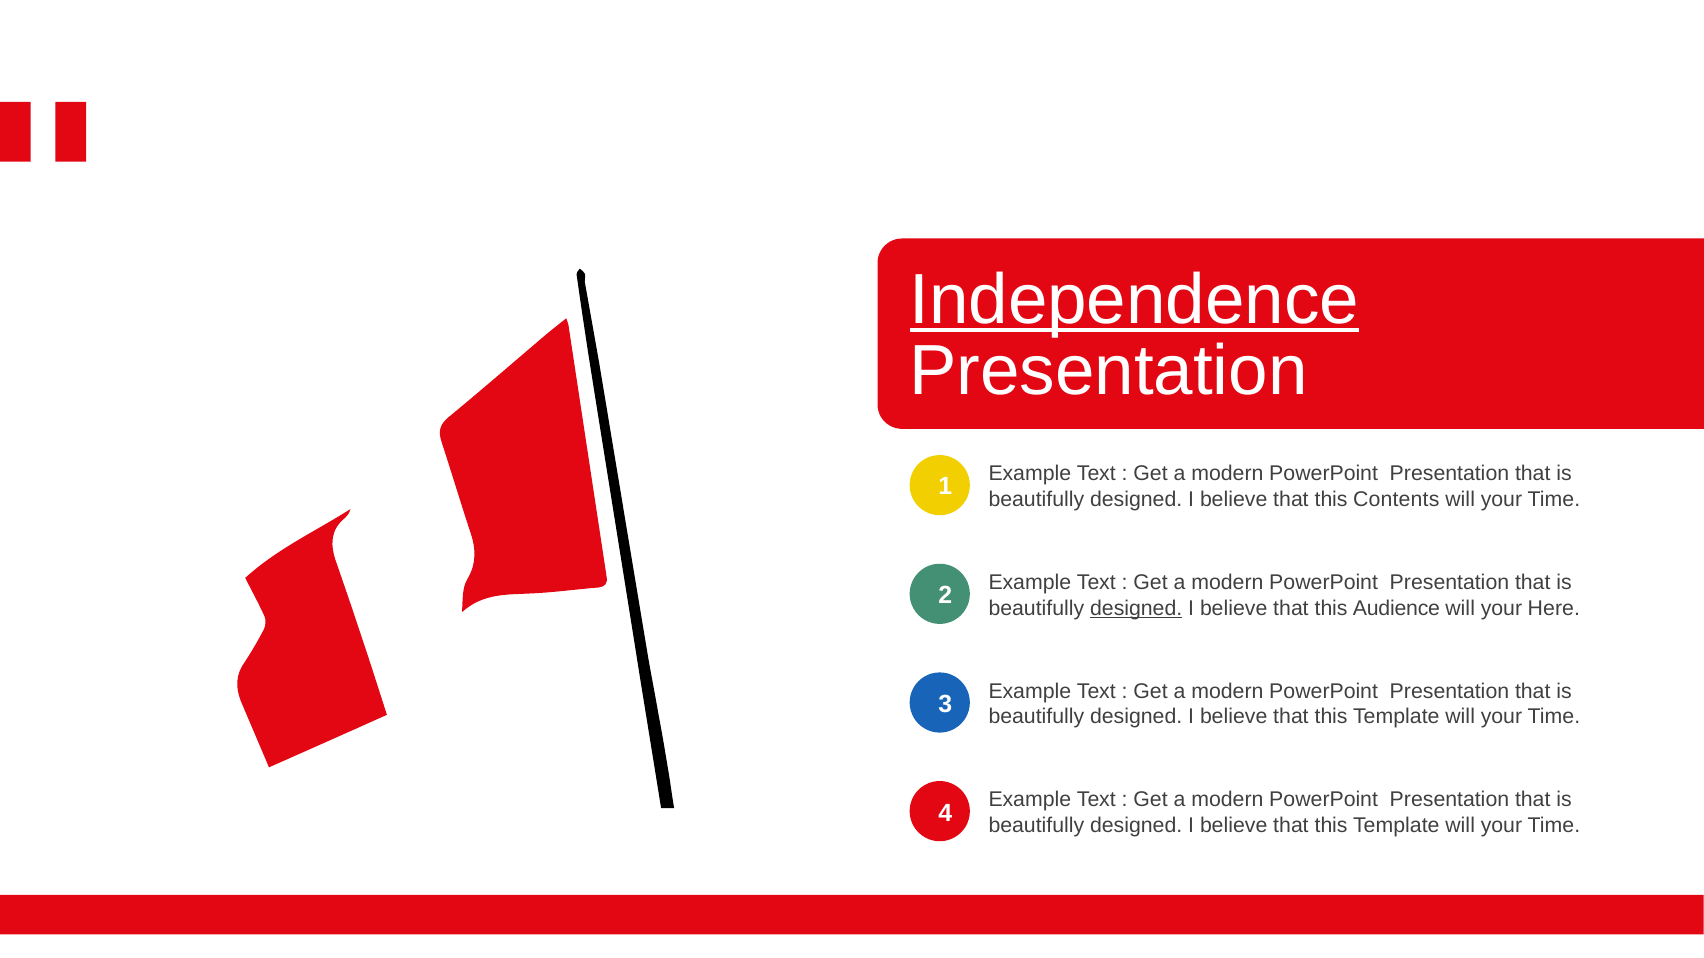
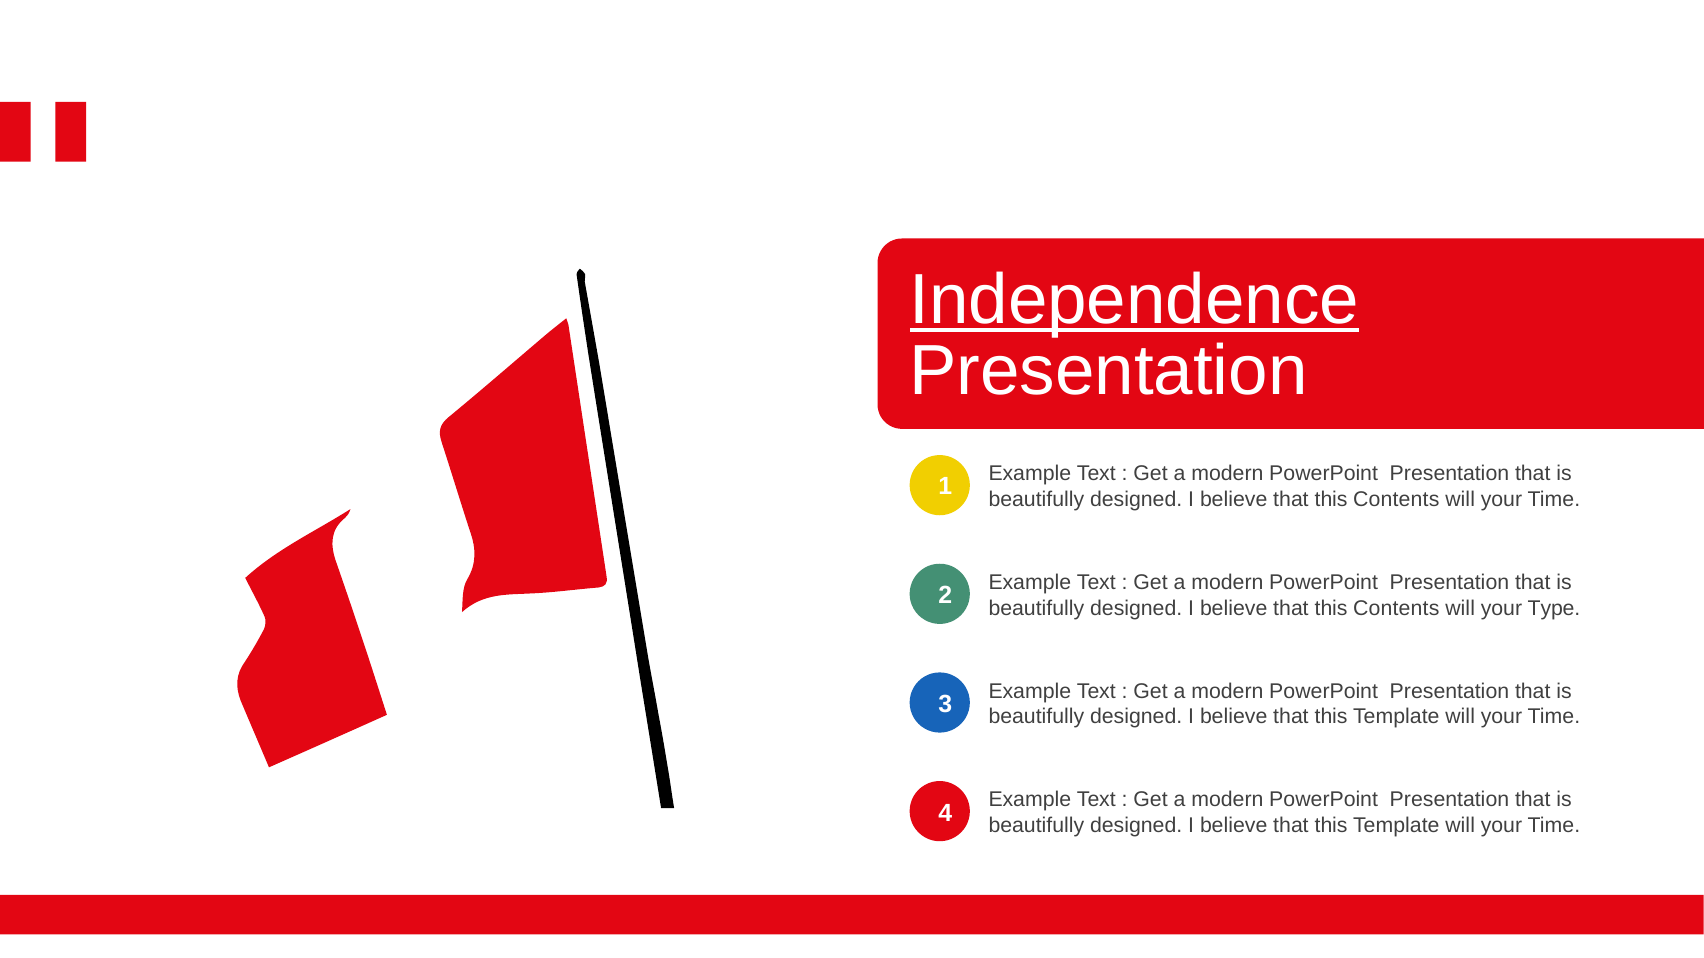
designed underline: present -> none (1136, 608)
Audience: Audience -> Contents (1396, 608)
Here: Here -> Type (1554, 608)
